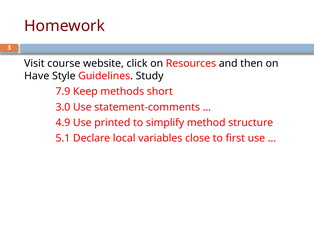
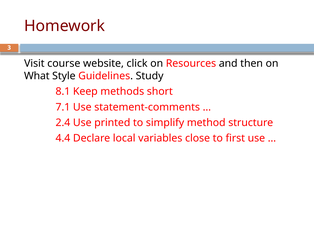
Have: Have -> What (37, 76)
7.9: 7.9 -> 8.1 (63, 92)
3.0: 3.0 -> 7.1 (63, 107)
4.9: 4.9 -> 2.4 (63, 123)
5.1: 5.1 -> 4.4 (63, 139)
